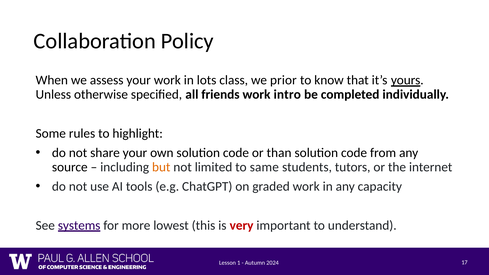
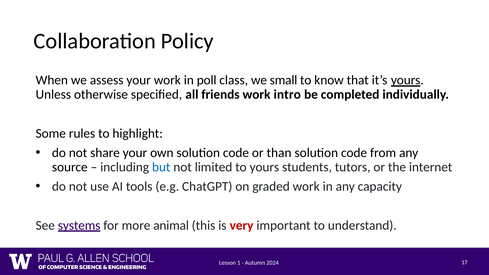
lots: lots -> poll (207, 80)
prior: prior -> small (284, 80)
but colour: orange -> blue (161, 167)
to same: same -> yours (264, 167)
lowest: lowest -> animal (171, 225)
